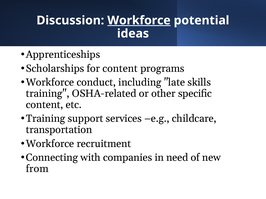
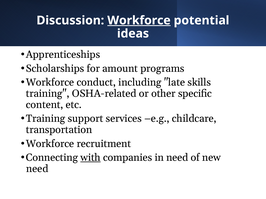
for content: content -> amount (120, 69)
with underline: none -> present (91, 158)
from: from -> need (37, 169)
